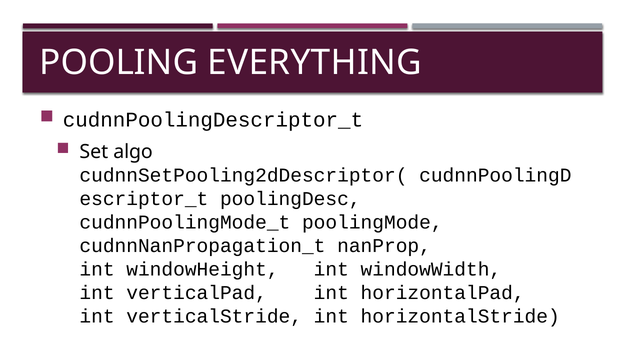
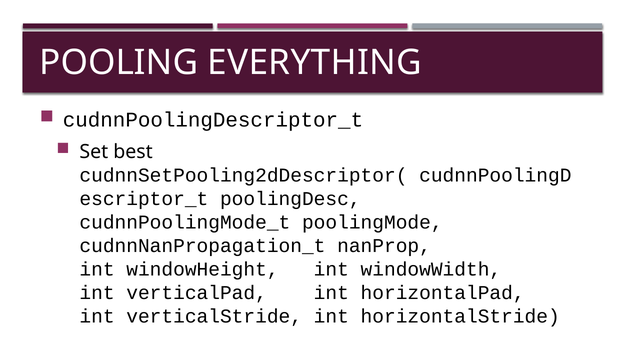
algo: algo -> best (133, 152)
